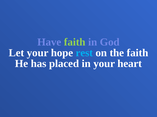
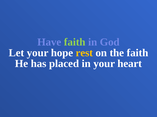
rest colour: light blue -> yellow (84, 53)
